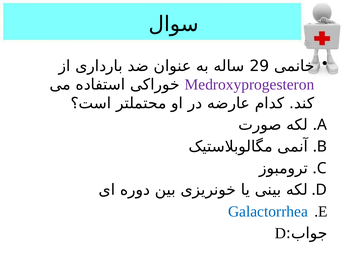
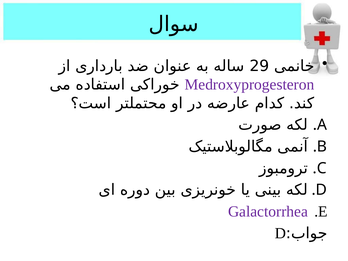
Galactorrhea colour: blue -> purple (268, 211)
